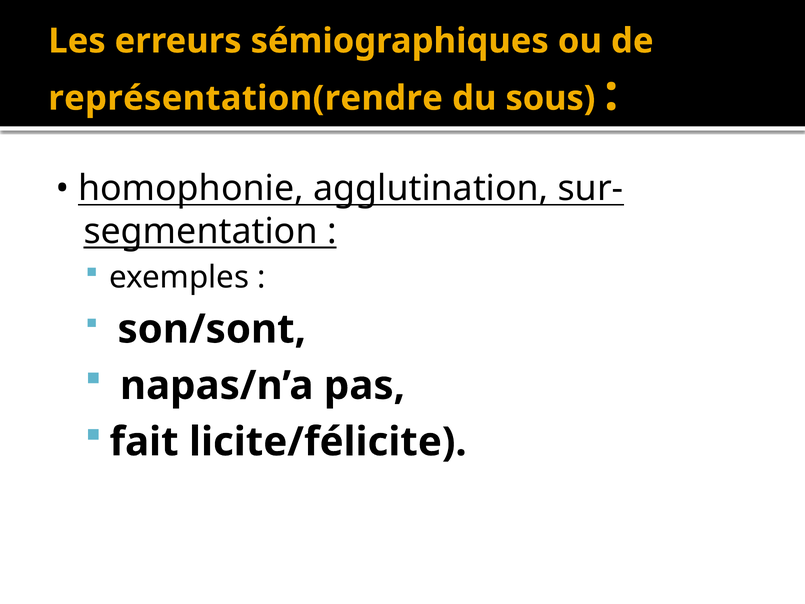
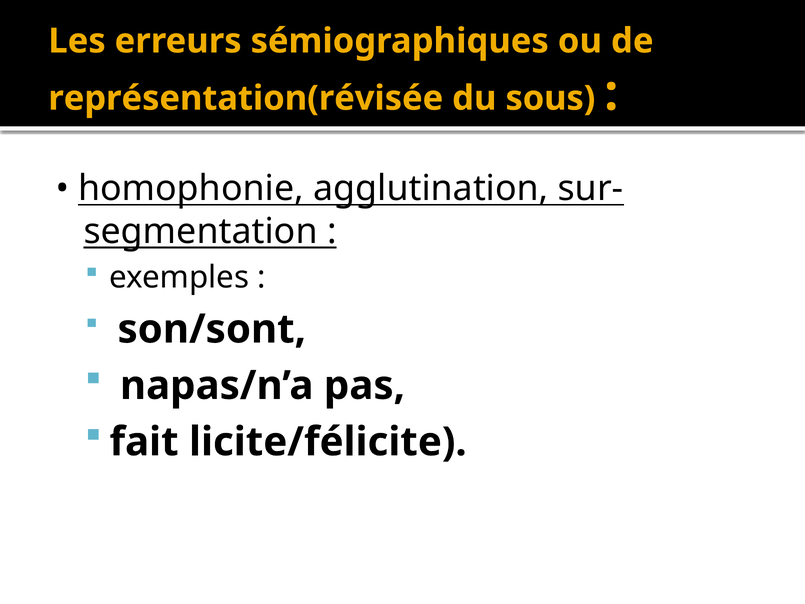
représentation(rendre: représentation(rendre -> représentation(révisée (246, 98)
